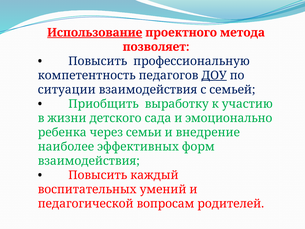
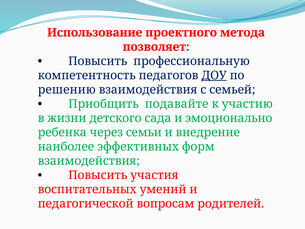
Использование underline: present -> none (95, 33)
ситуации: ситуации -> решению (67, 90)
выработку: выработку -> подавайте (177, 104)
каждый: каждый -> участия (154, 175)
